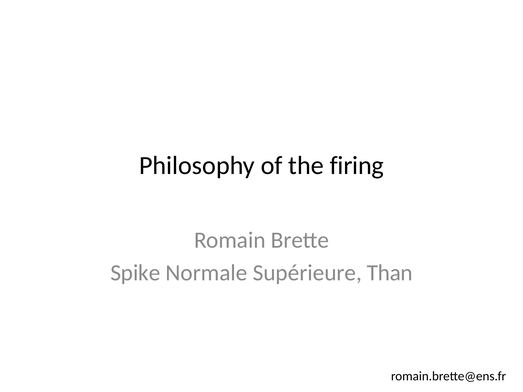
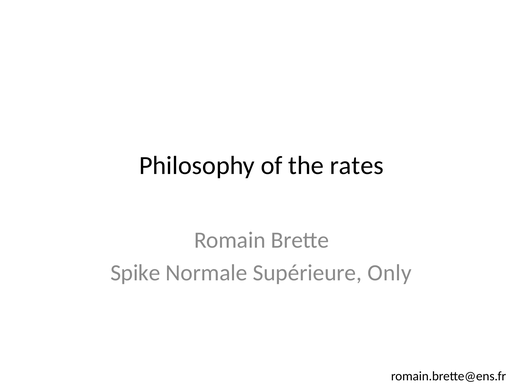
firing: firing -> rates (357, 166)
Than: Than -> Only (390, 273)
